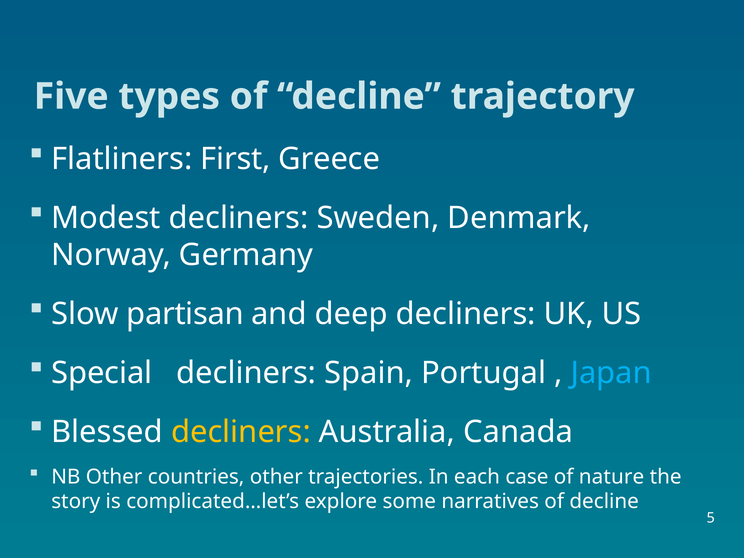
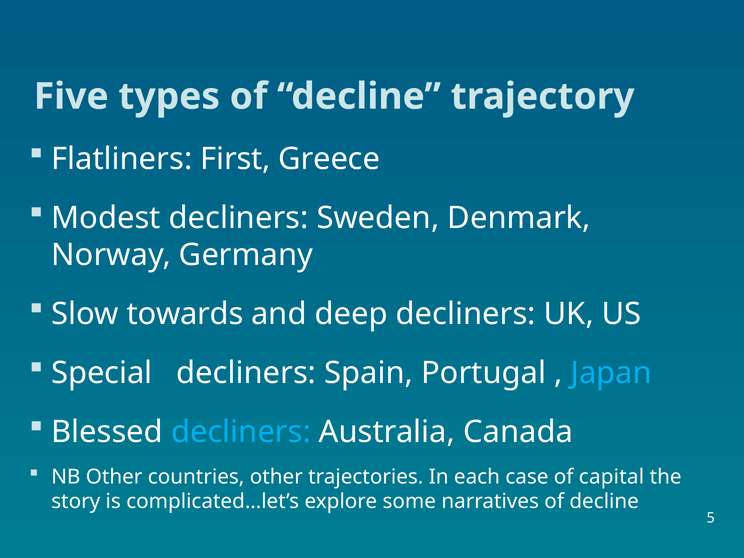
partisan: partisan -> towards (185, 314)
decliners colour: yellow -> light blue (241, 432)
nature: nature -> capital (611, 477)
